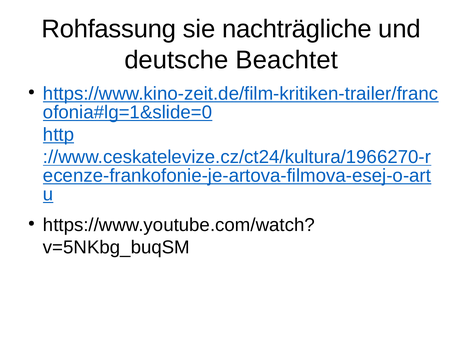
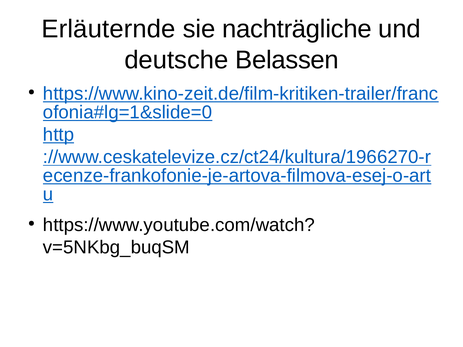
Rohfassung: Rohfassung -> Erläuternde (109, 29)
Beachtet: Beachtet -> Belassen (287, 60)
